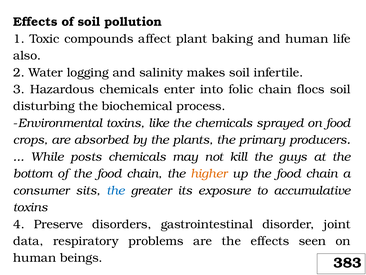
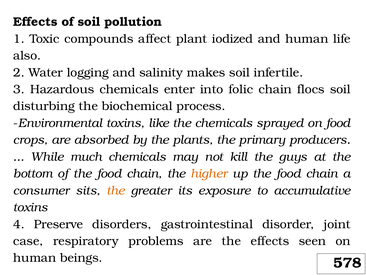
baking: baking -> iodized (232, 39)
posts: posts -> much (86, 157)
the colour: blue -> orange (116, 190)
data: data -> case (28, 241)
383: 383 -> 578 (348, 262)
